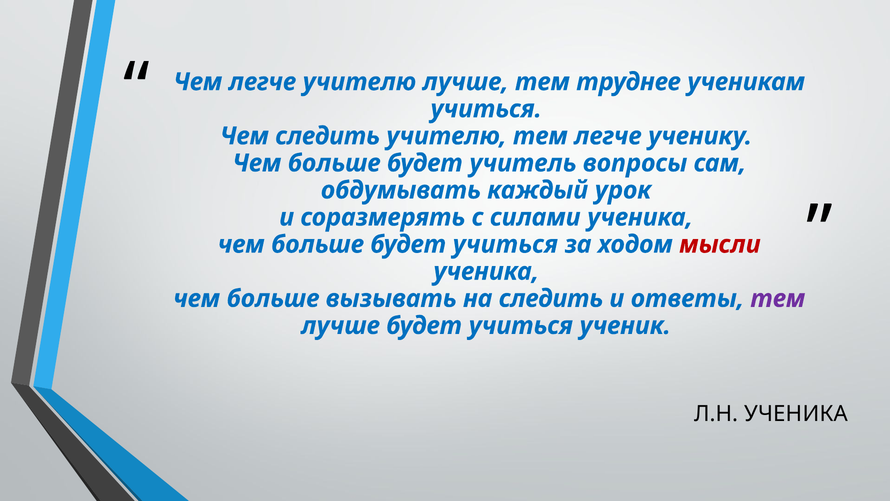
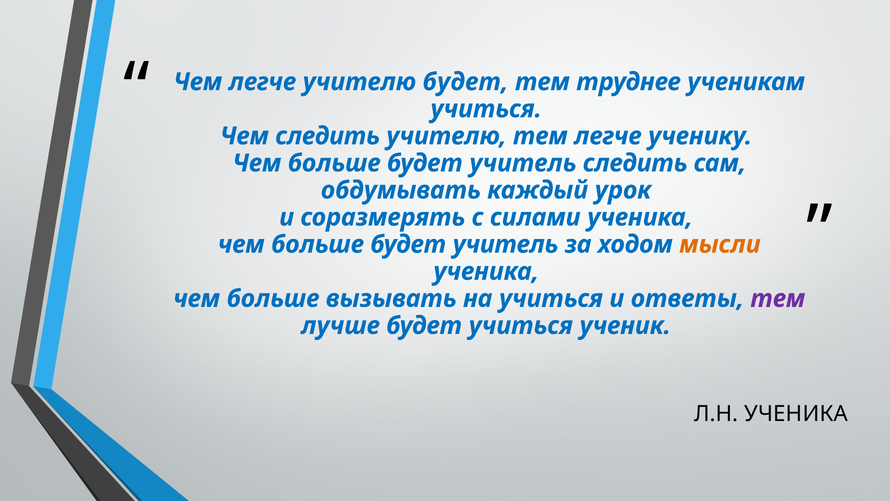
учителю лучше: лучше -> будет (465, 82)
учитель вопросы: вопросы -> следить (635, 163)
учиться: учиться -> учитель (505, 244)
мысли colour: red -> orange (720, 244)
на следить: следить -> учиться (551, 298)
